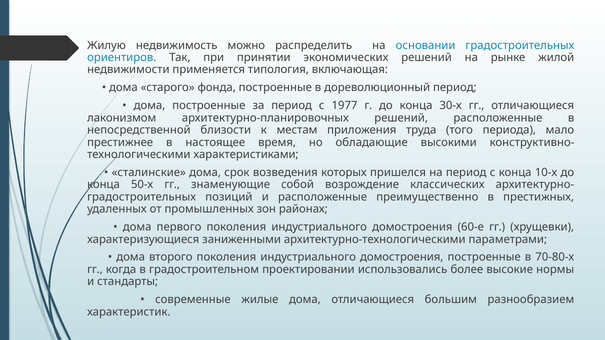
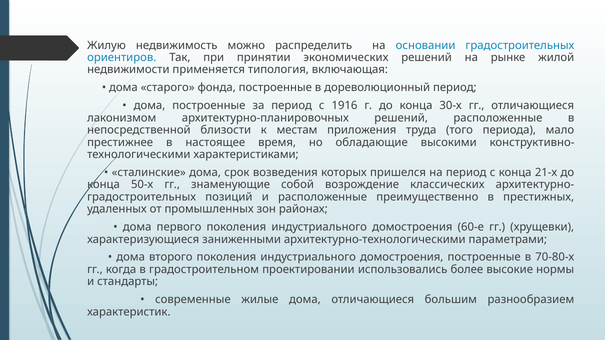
1977: 1977 -> 1916 (345, 106)
10-х: 10-х -> 21-х (546, 173)
